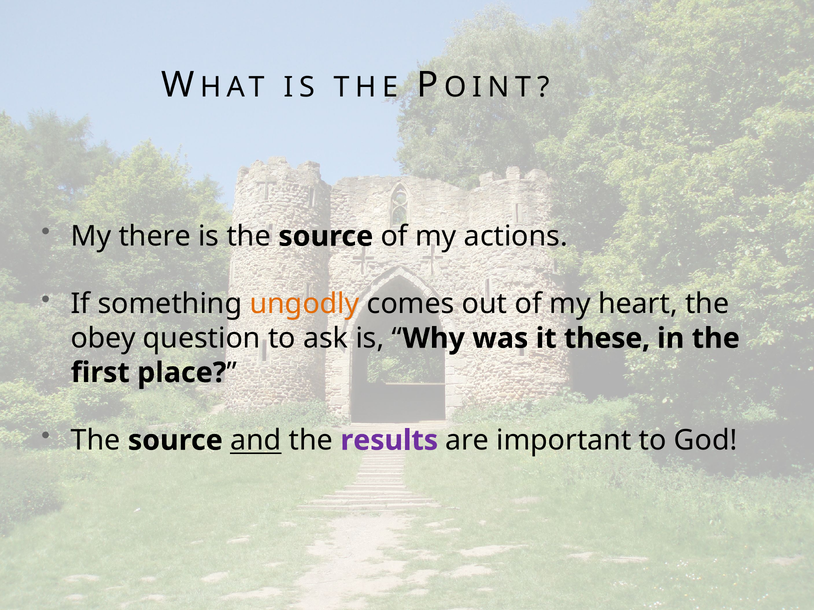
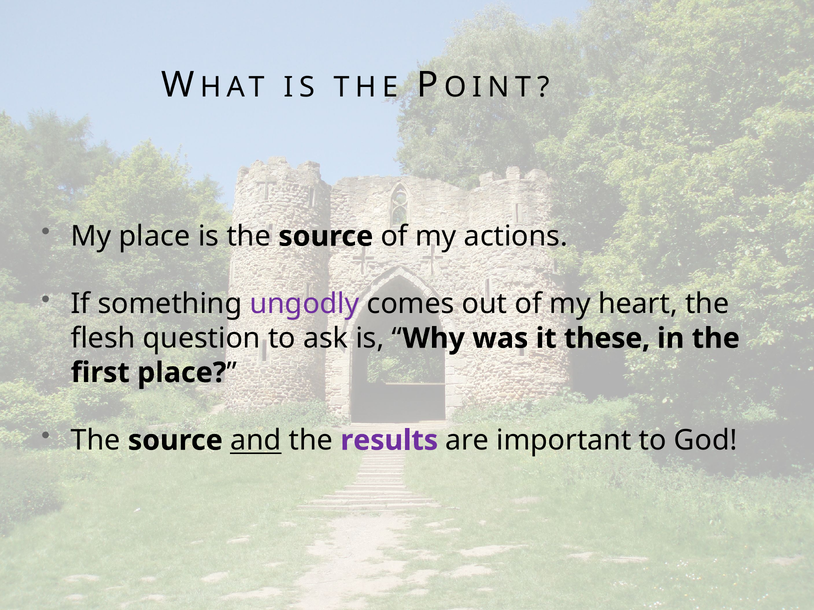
My there: there -> place (155, 237)
ungodly colour: orange -> purple (305, 304)
obey: obey -> flesh (103, 339)
